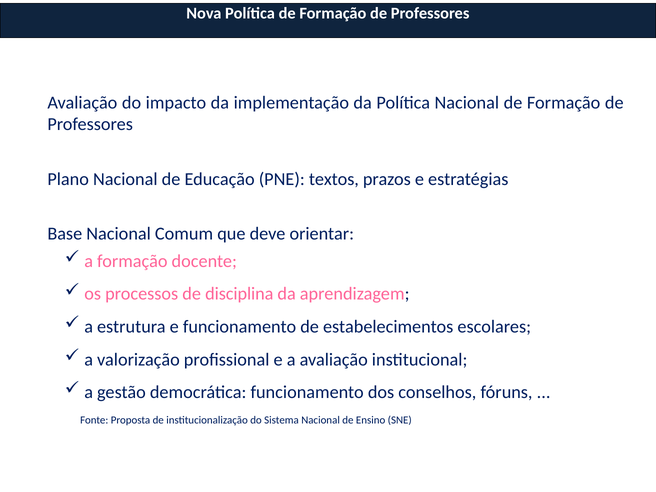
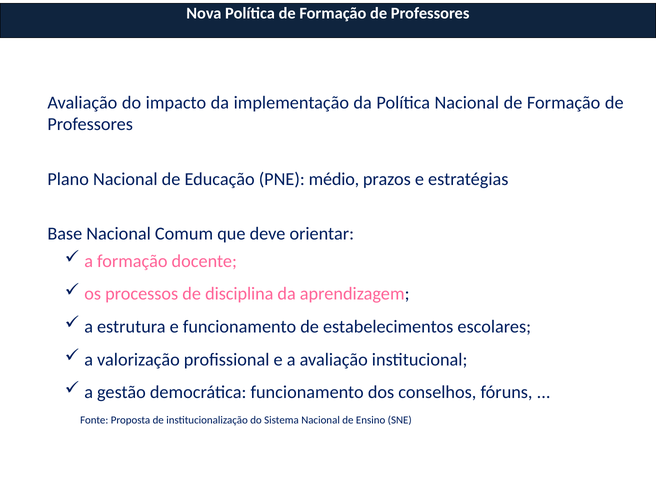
textos: textos -> médio (334, 179)
